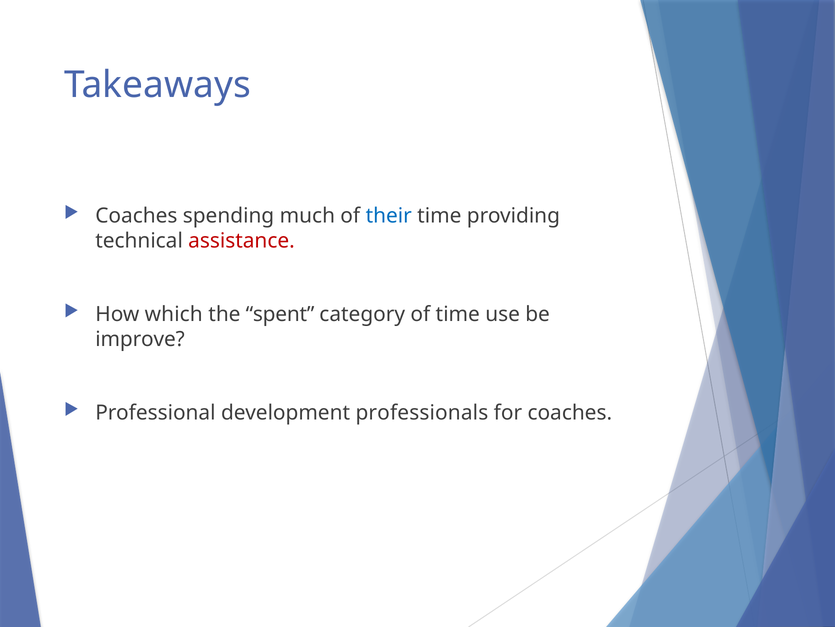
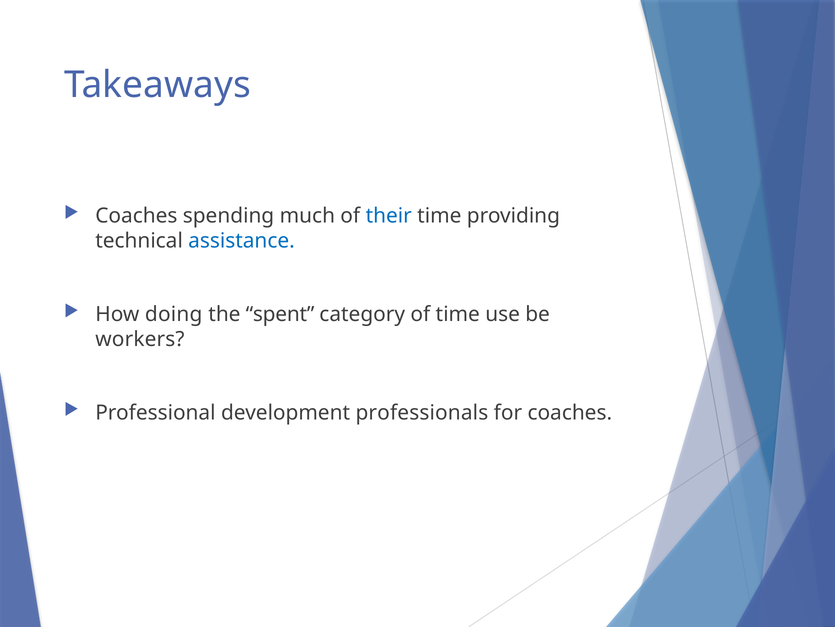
assistance colour: red -> blue (241, 241)
which: which -> doing (174, 314)
improve: improve -> workers (140, 339)
